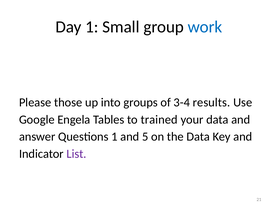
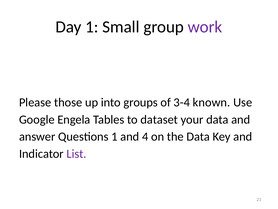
work colour: blue -> purple (205, 27)
results: results -> known (211, 102)
trained: trained -> dataset (159, 119)
5: 5 -> 4 (145, 136)
